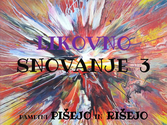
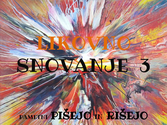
LIKOVNO colour: purple -> orange (84, 44)
